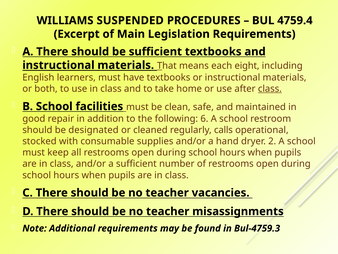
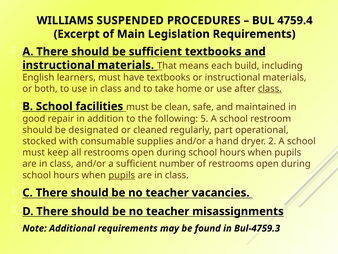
eight: eight -> build (247, 66)
6: 6 -> 5 (204, 118)
calls: calls -> part (223, 130)
pupils underline: none -> present (122, 175)
